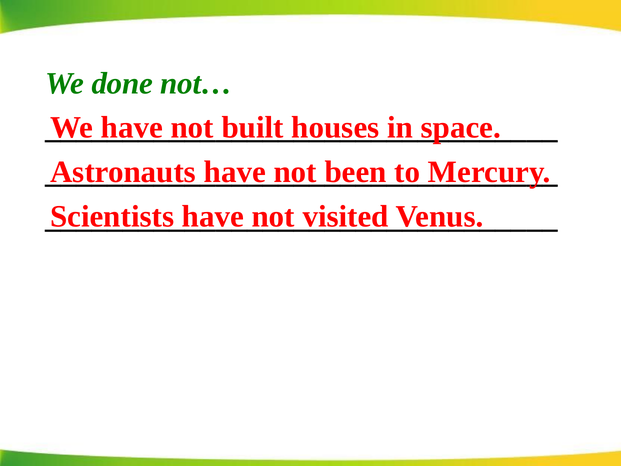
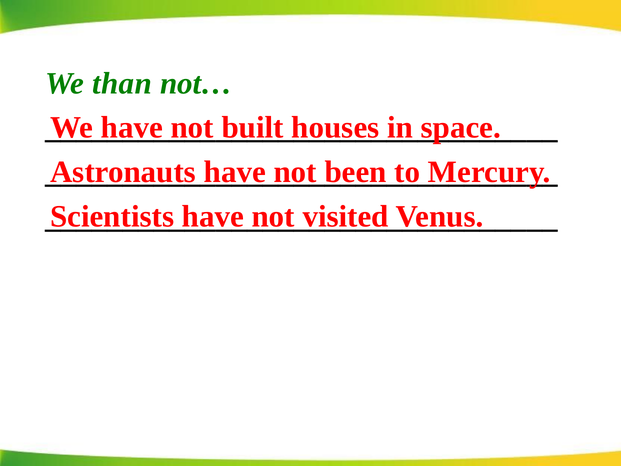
done: done -> than (122, 83)
